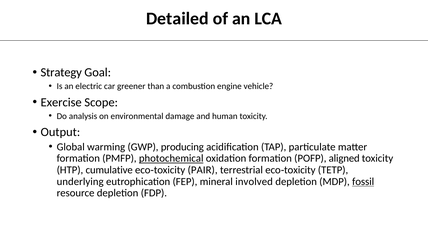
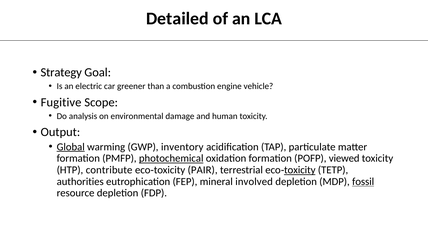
Exercise: Exercise -> Fugitive (61, 102)
Global underline: none -> present (71, 147)
producing: producing -> inventory (182, 147)
aligned: aligned -> viewed (344, 158)
cumulative: cumulative -> contribute (109, 170)
toxicity underline: none -> present (300, 170)
underlying: underlying -> authorities (80, 181)
